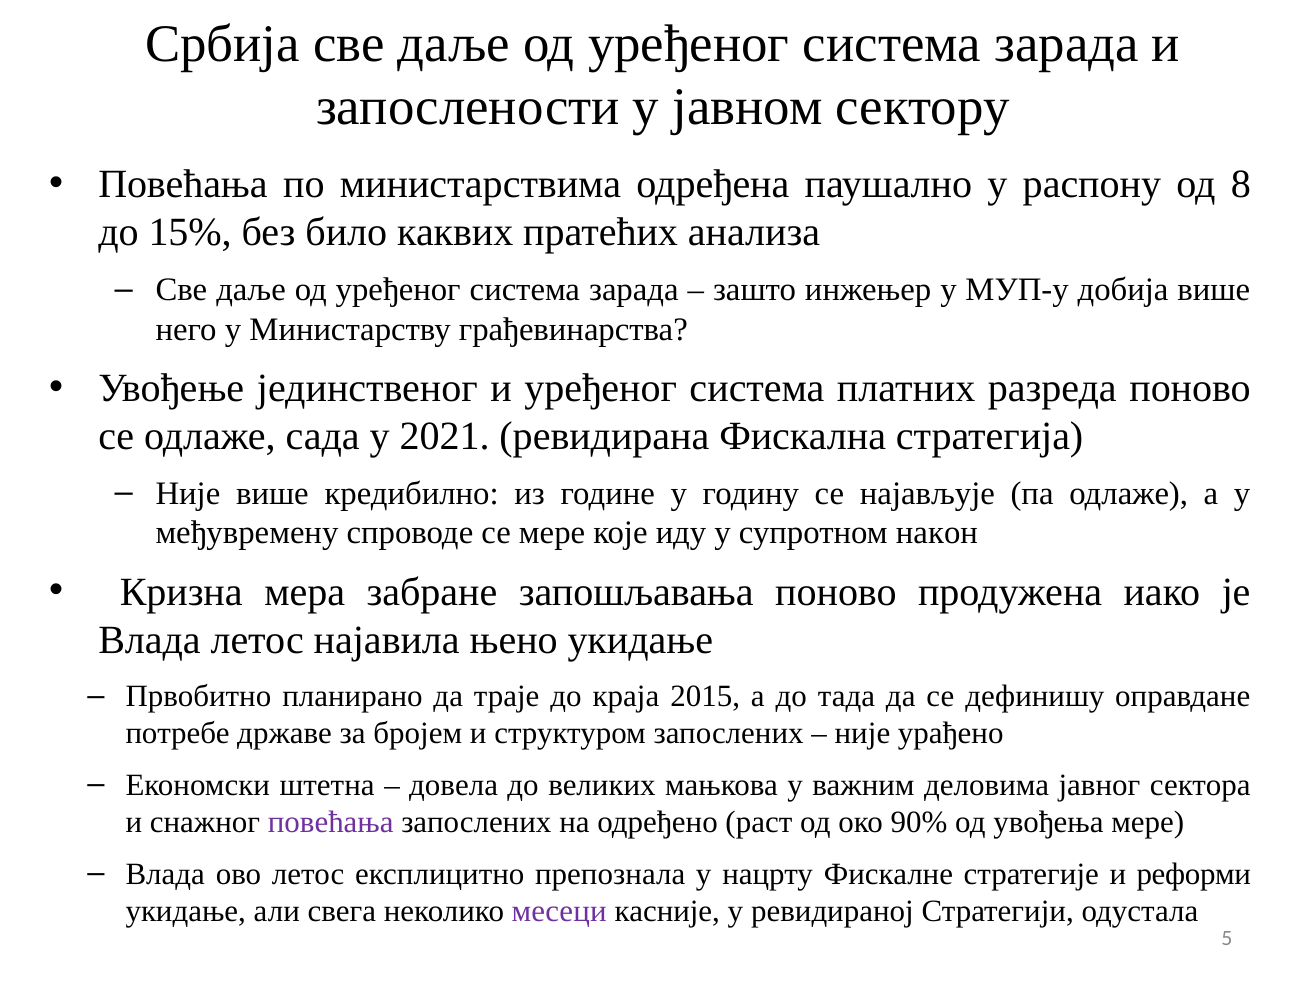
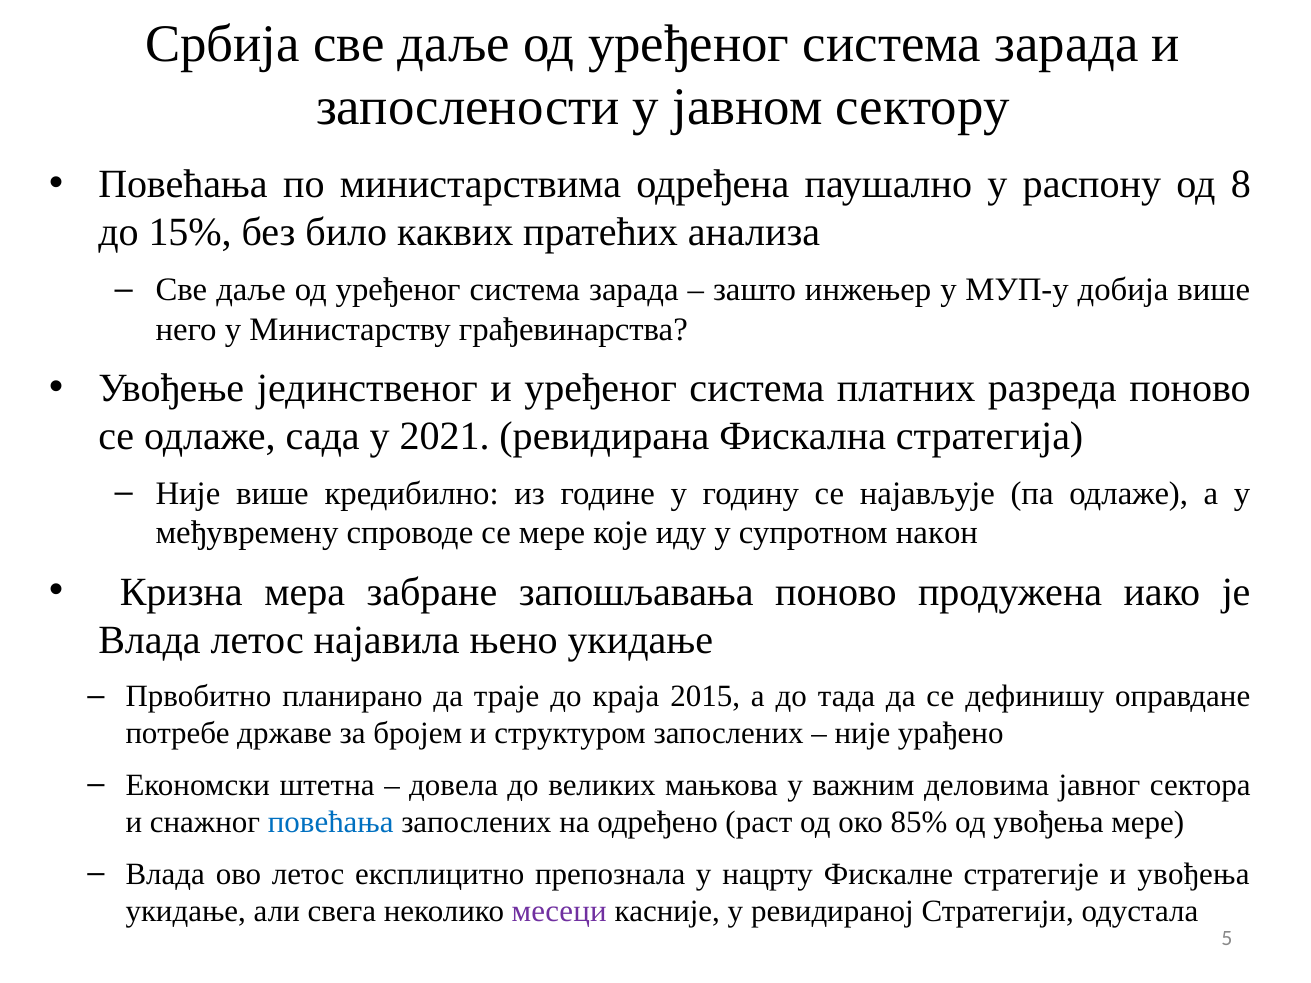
повећања colour: purple -> blue (331, 823)
90%: 90% -> 85% (919, 823)
и реформи: реформи -> увођења (1193, 874)
